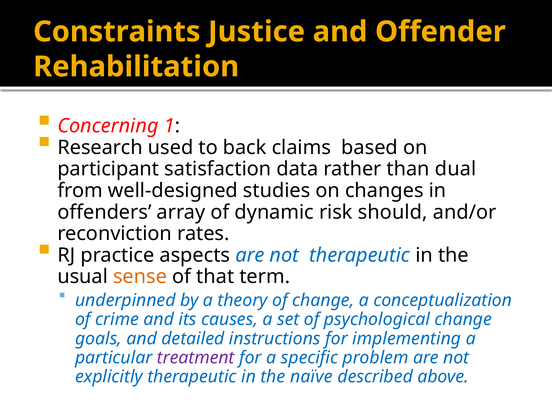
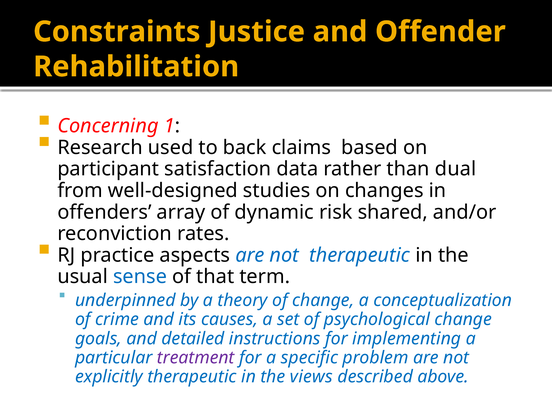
should: should -> shared (393, 212)
sense colour: orange -> blue (140, 277)
naïve: naïve -> views (311, 377)
